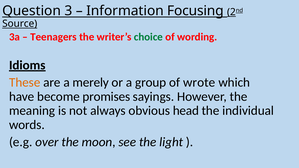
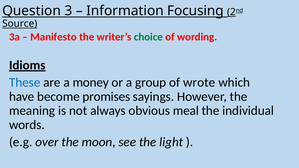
Teenagers: Teenagers -> Manifesto (53, 37)
These colour: orange -> blue (25, 83)
merely: merely -> money (91, 83)
head: head -> meal (186, 111)
